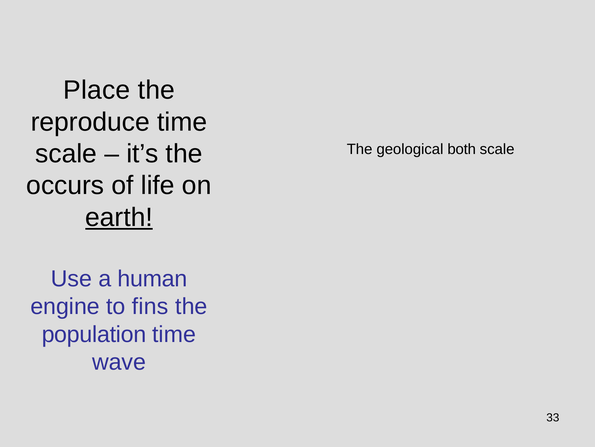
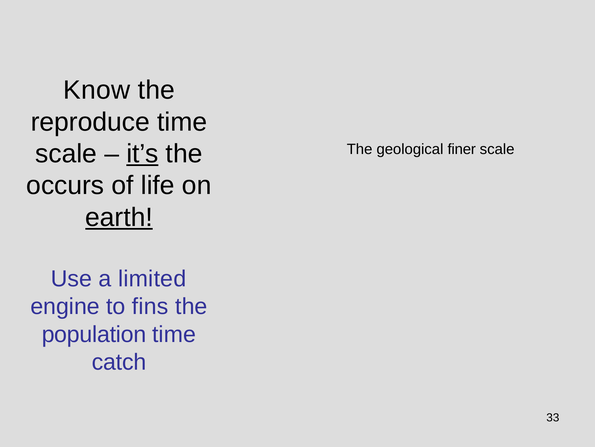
Place: Place -> Know (97, 90)
it’s underline: none -> present (142, 154)
both: both -> finer (462, 149)
human: human -> limited (152, 278)
wave: wave -> catch (119, 362)
